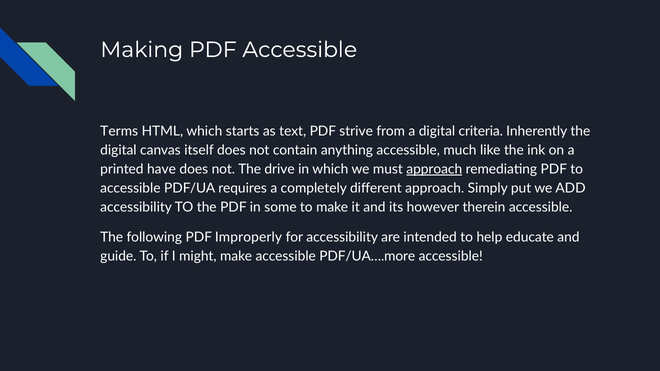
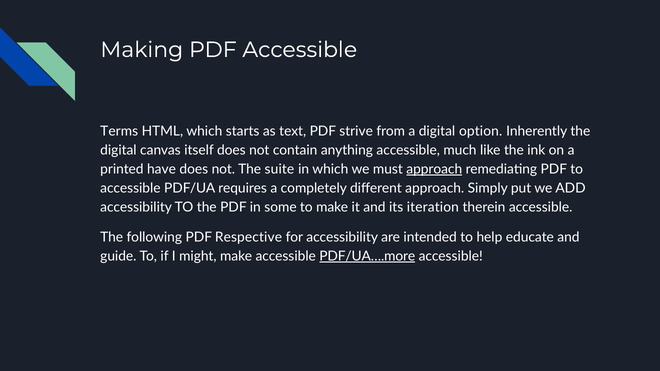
criteria: criteria -> option (481, 131)
drive: drive -> suite (279, 169)
however: however -> iteration (433, 207)
Improperly: Improperly -> Respective (248, 237)
PDF/UA….more underline: none -> present (367, 256)
